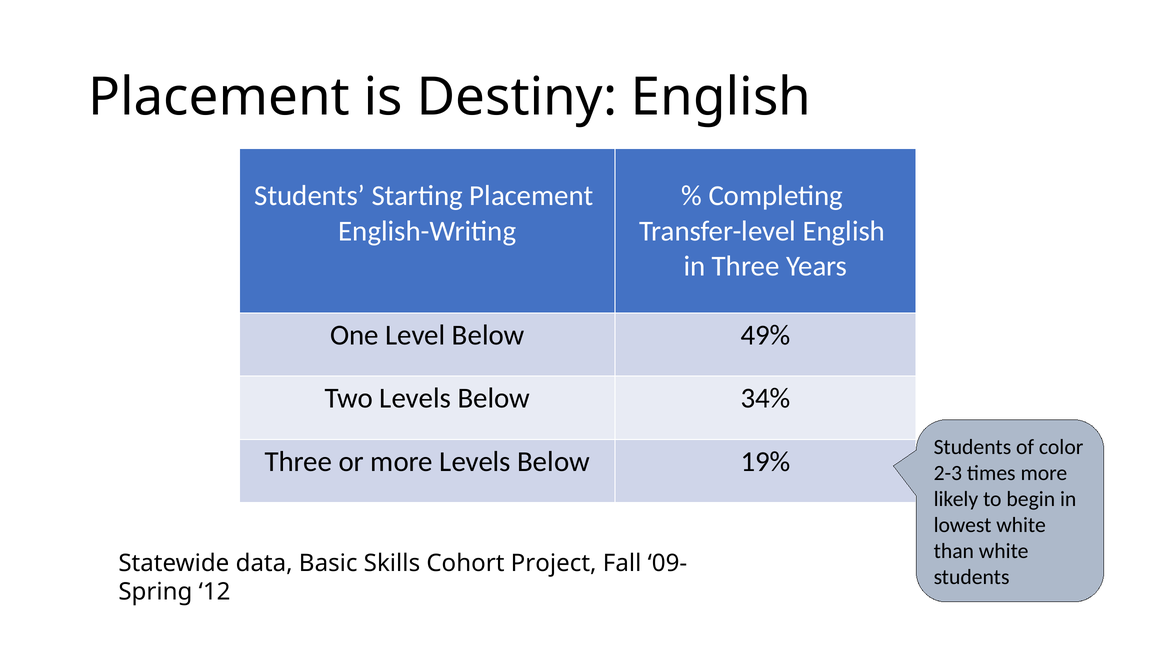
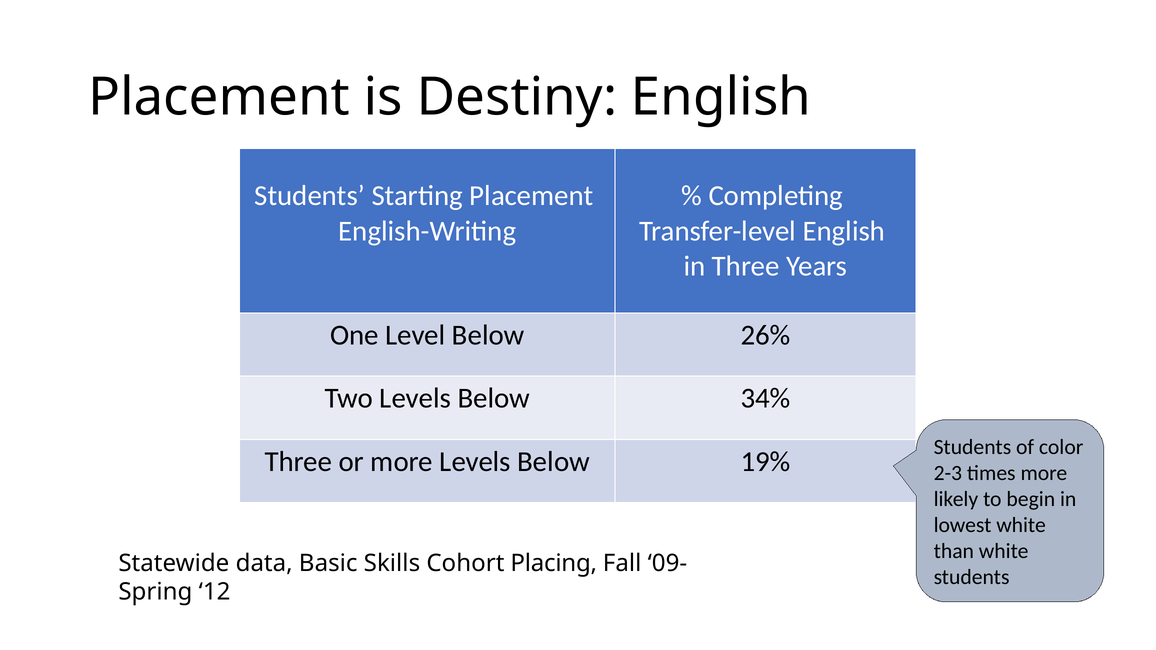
49%: 49% -> 26% (766, 335)
Project: Project -> Placing (554, 563)
